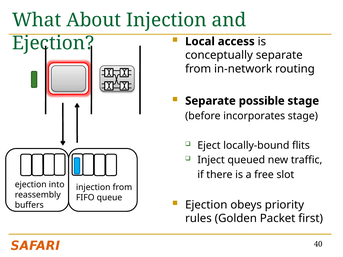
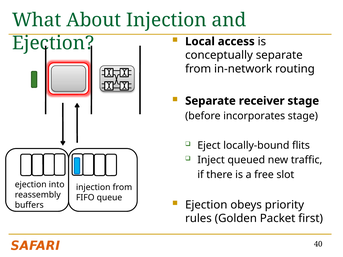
possible: possible -> receiver (262, 101)
